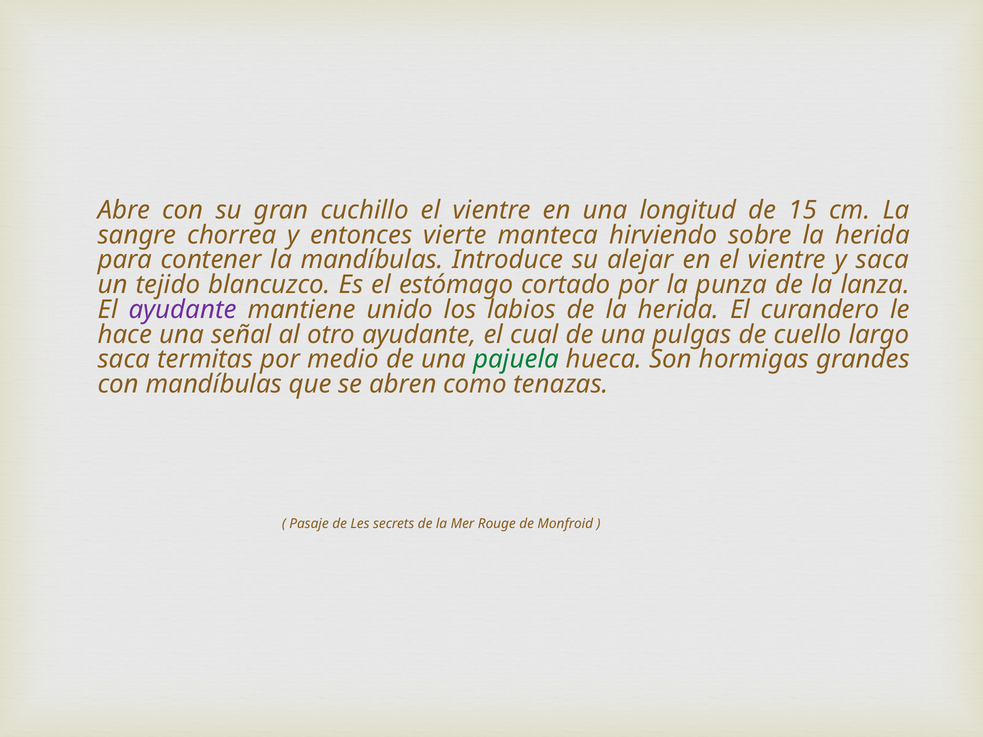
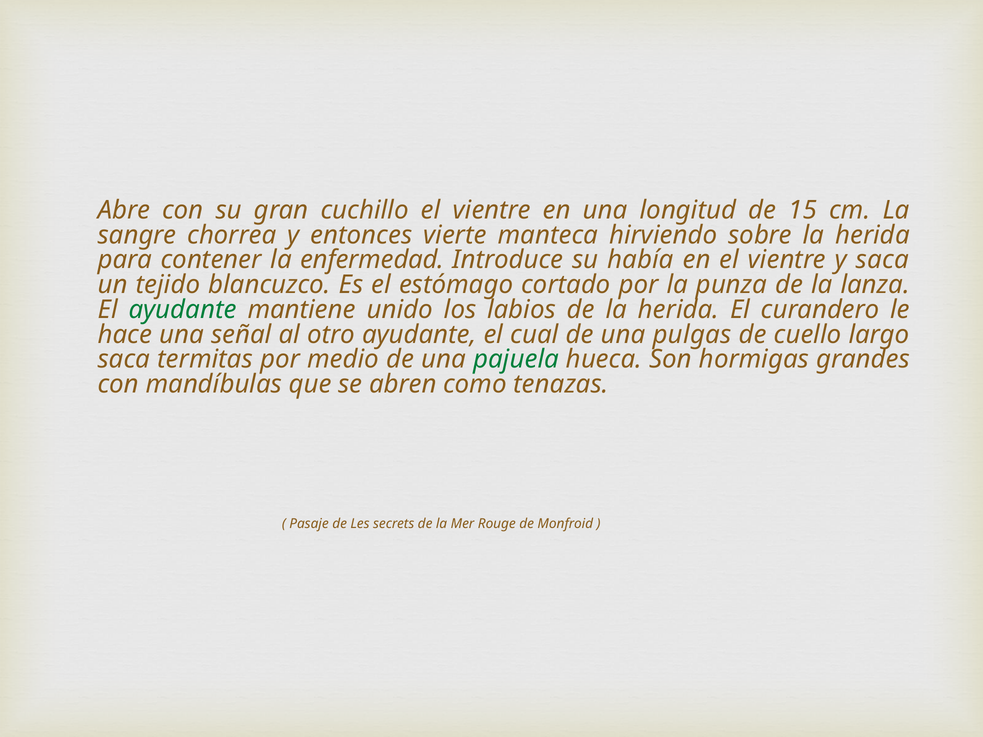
la mandíbulas: mandíbulas -> enfermedad (372, 260)
alejar: alejar -> había (640, 260)
ayudante colour: purple -> green (183, 310)
